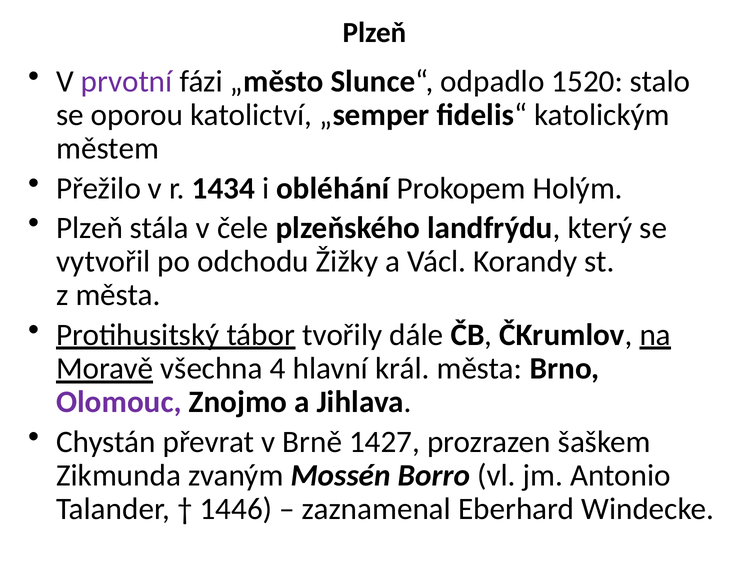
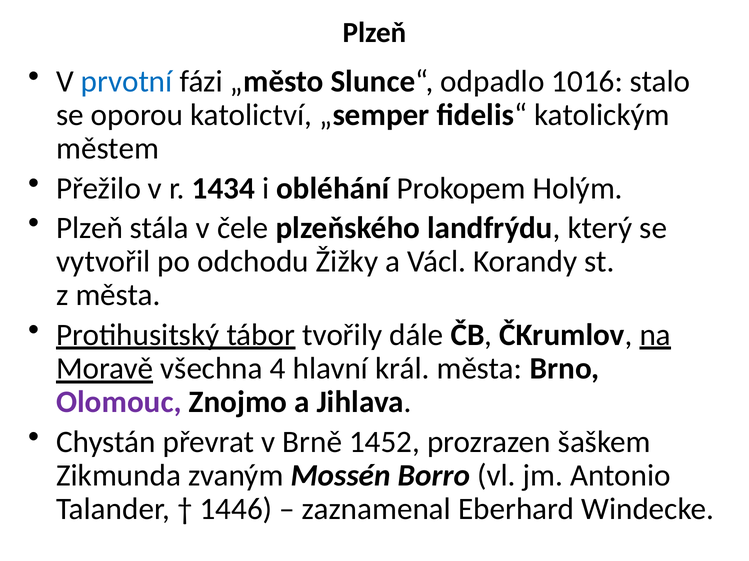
prvotní colour: purple -> blue (127, 81)
1520: 1520 -> 1016 (587, 81)
1427: 1427 -> 1452 (385, 442)
